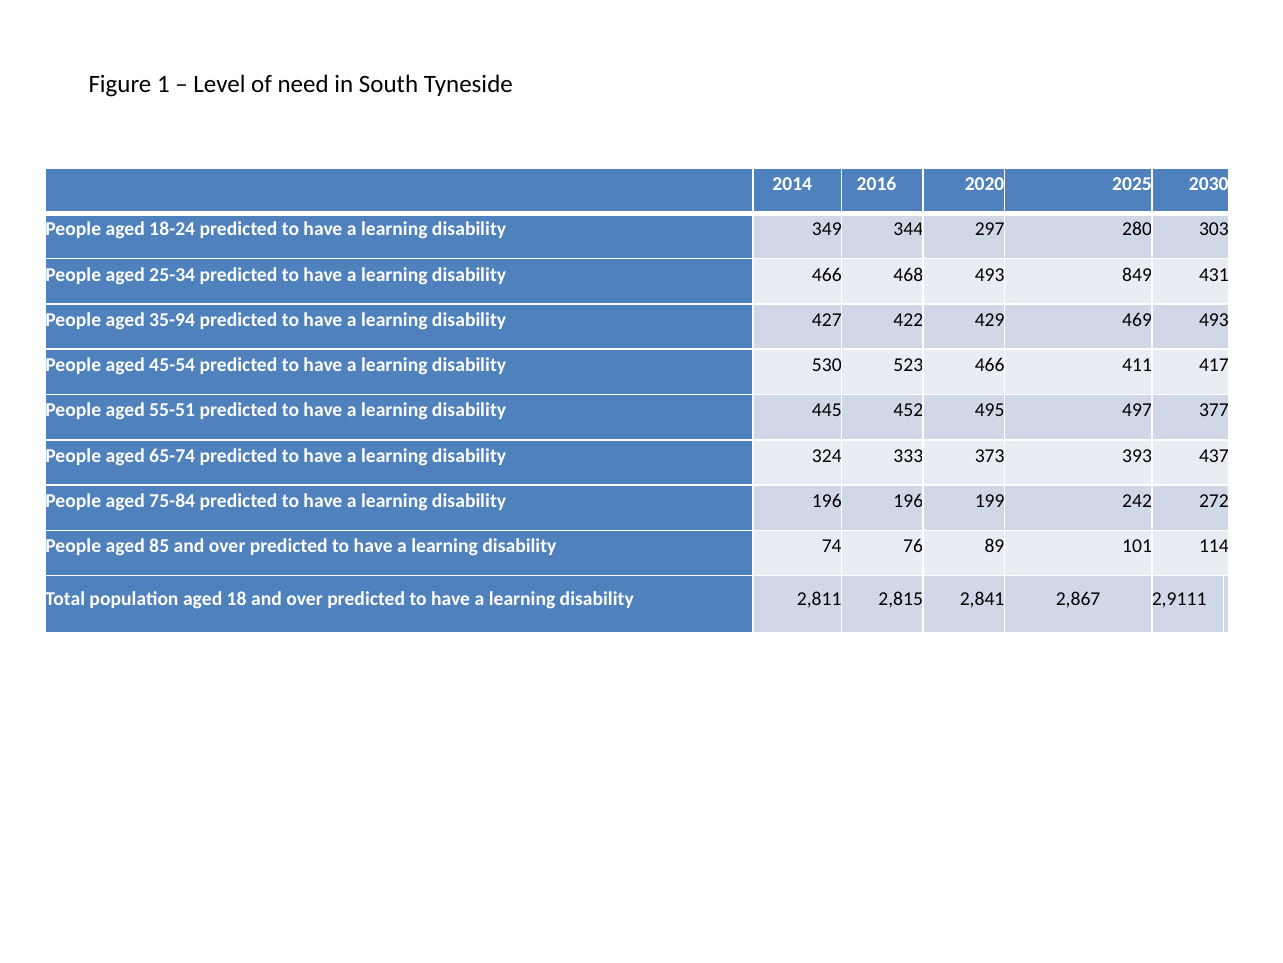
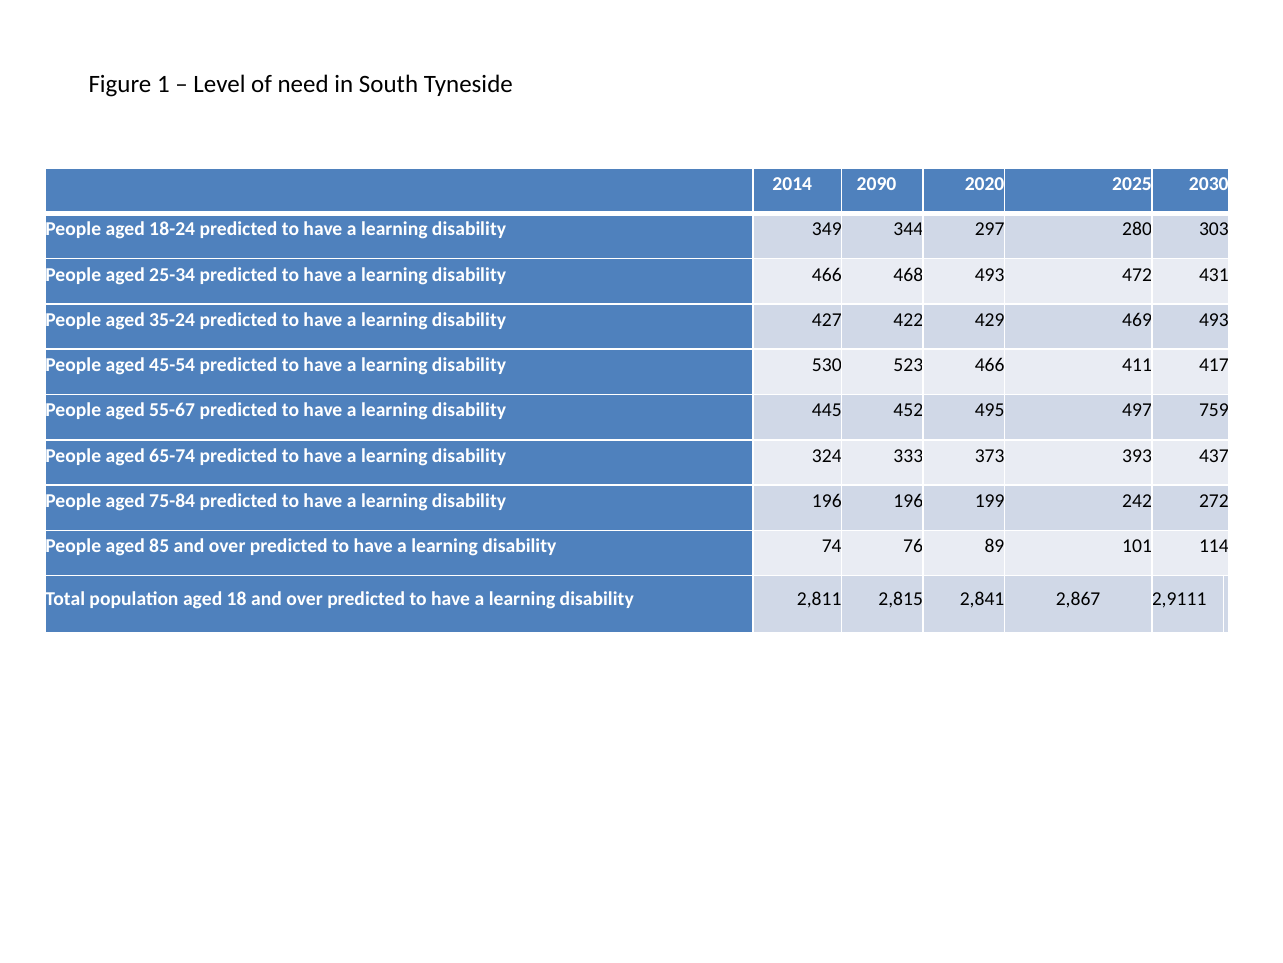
2016: 2016 -> 2090 (877, 184)
849: 849 -> 472 (1137, 274)
35-94: 35-94 -> 35-24 (172, 320)
55-51: 55-51 -> 55-67 (172, 410)
377: 377 -> 759 (1214, 410)
